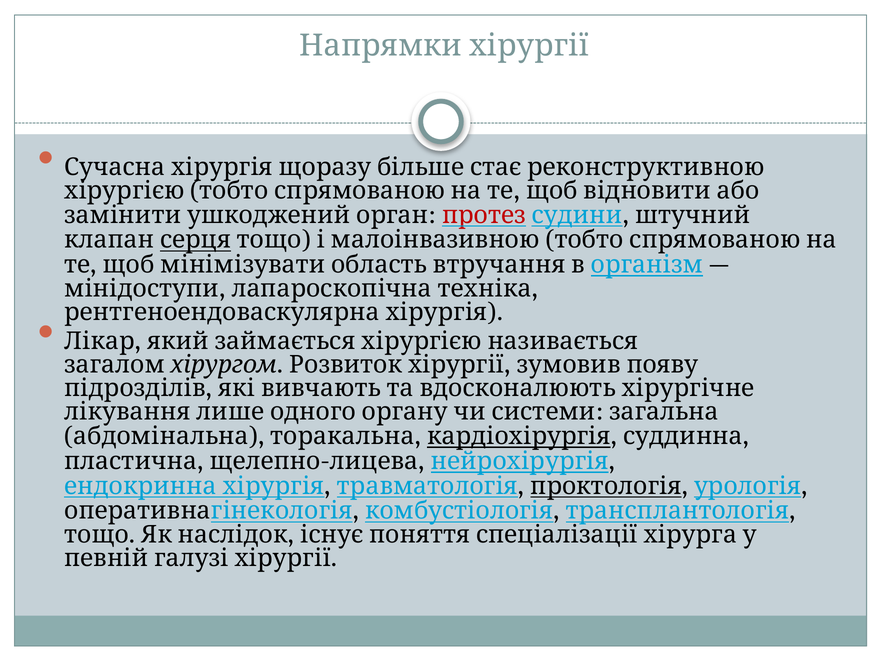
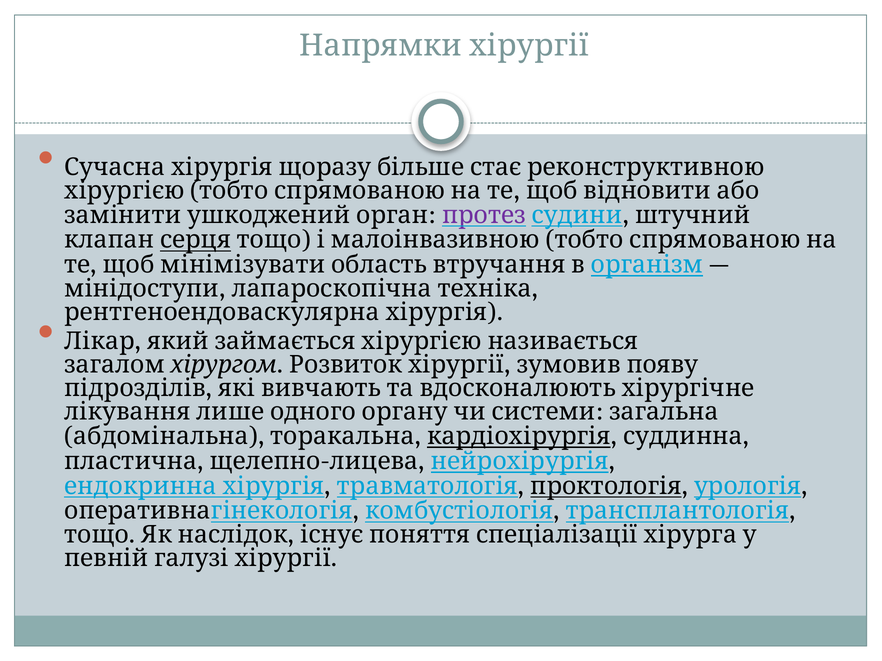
протез colour: red -> purple (484, 215)
